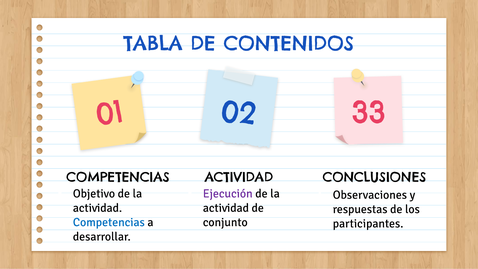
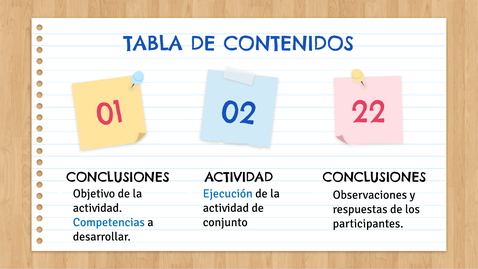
33: 33 -> 22 (369, 113)
COMPETENCIAS: COMPETENCIAS -> CONCLUSIONES (118, 177)
Ejecución colour: purple -> blue (228, 193)
